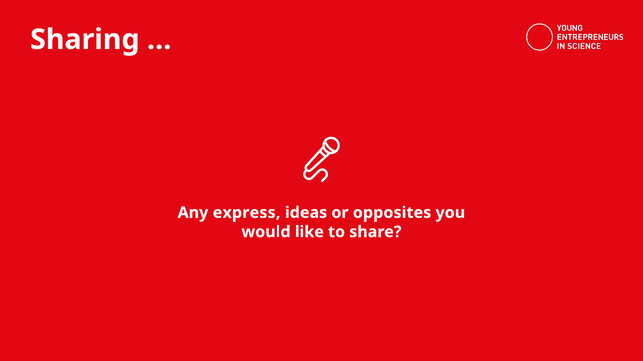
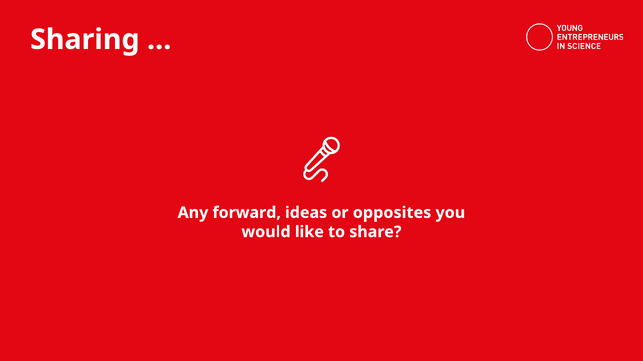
express: express -> forward (247, 213)
